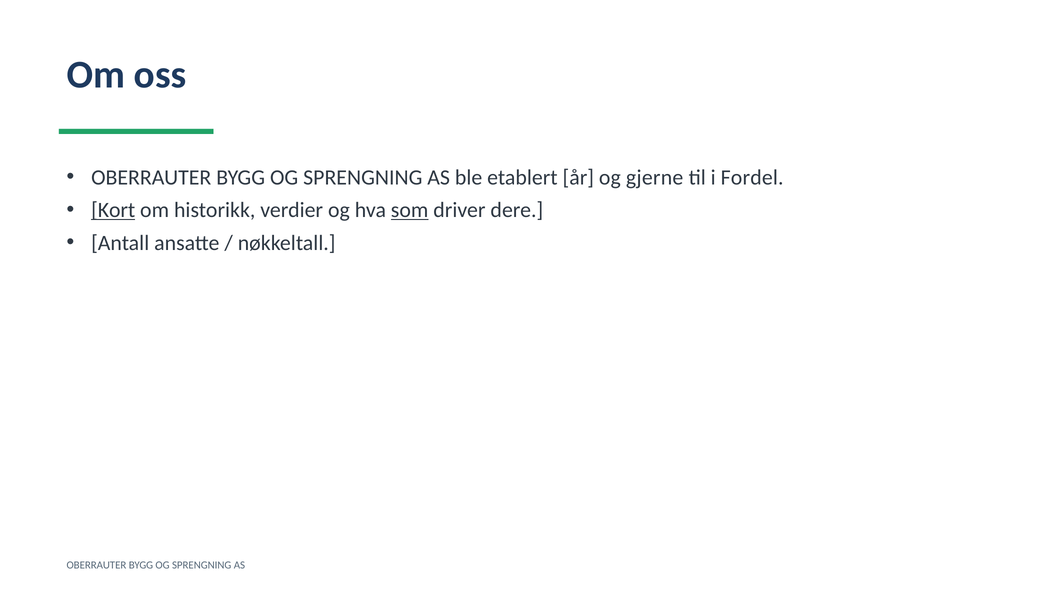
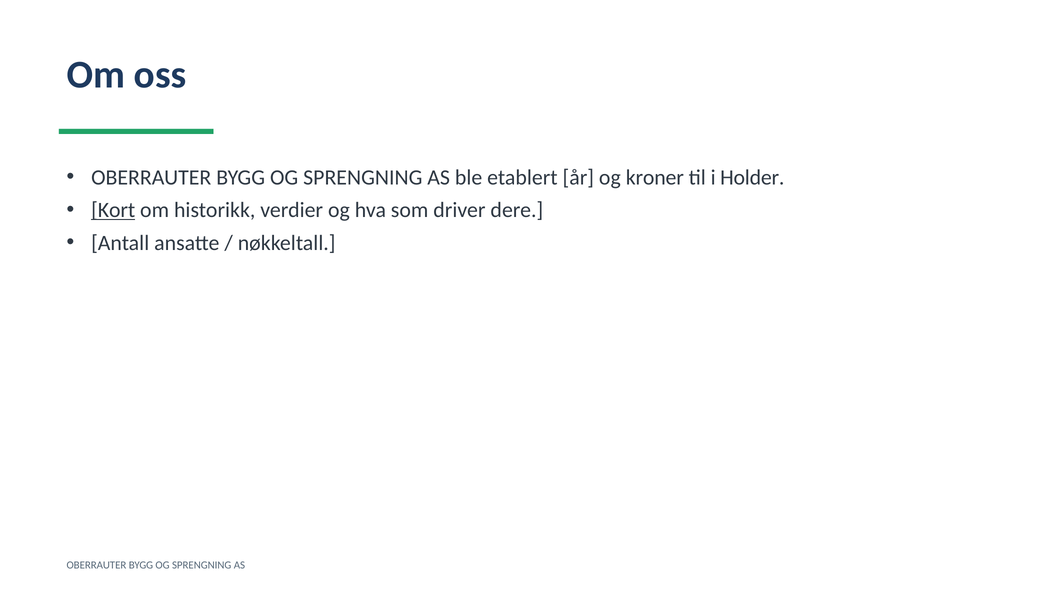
gjerne: gjerne -> kroner (655, 177)
Fordel: Fordel -> Holder (752, 177)
som underline: present -> none (410, 210)
